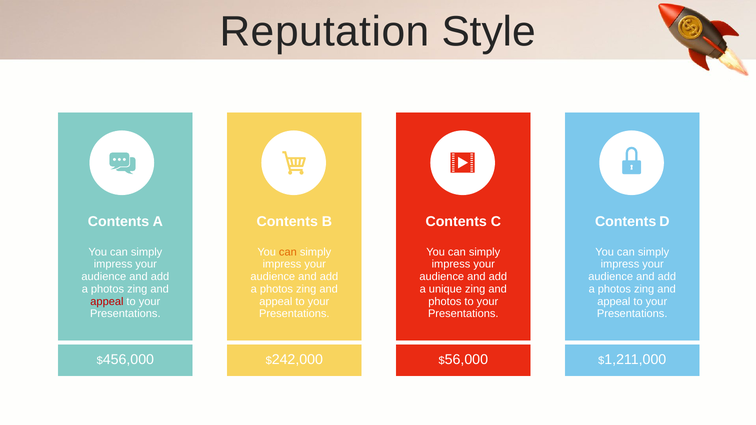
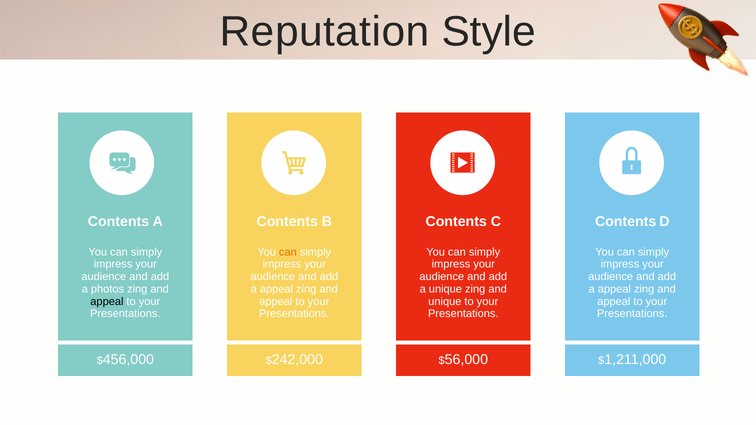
photos: photos -> appeal (276, 289)
photos: photos -> appeal (614, 289)
appeal colour: red -> black (107, 302)
photos: photos -> unique (445, 302)
